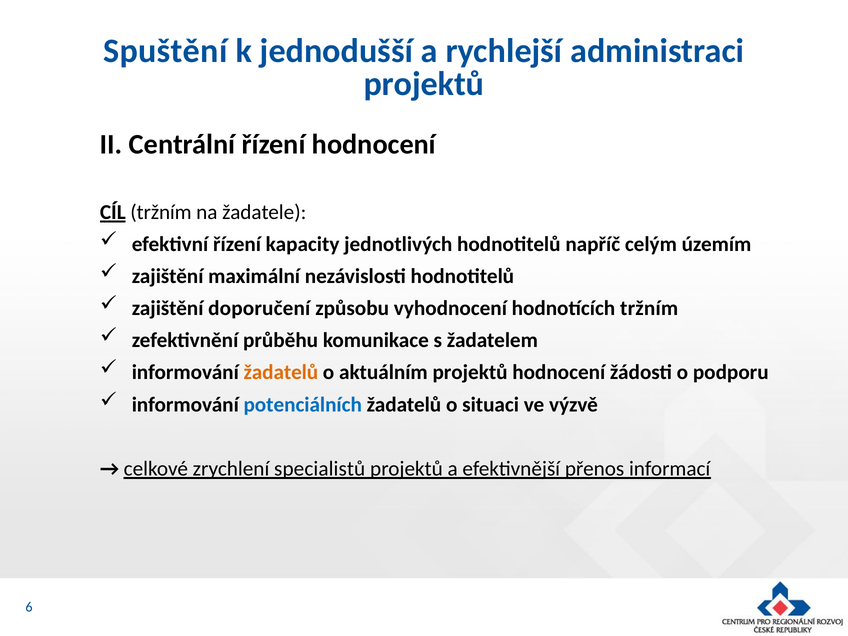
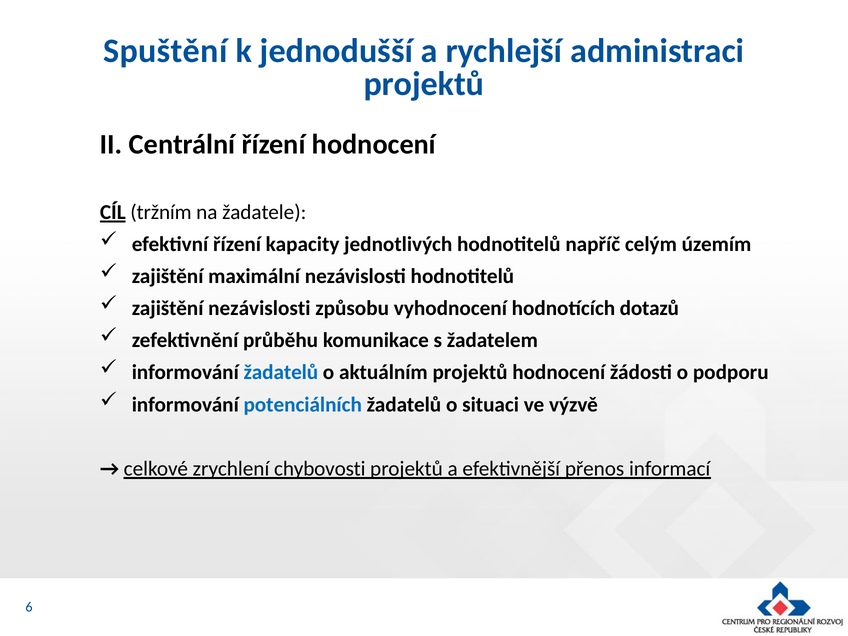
zajištění doporučení: doporučení -> nezávislosti (259, 308)
hodnotících tržním: tržním -> dotazů (649, 308)
žadatelů colour: orange -> blue (281, 372)
specialistů: specialistů -> chybovosti (320, 469)
